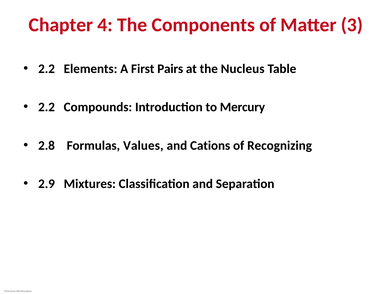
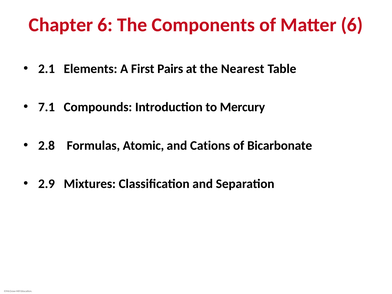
Chapter 4: 4 -> 6 (105, 25)
Matter 3: 3 -> 6 (352, 25)
2.2: 2.2 -> 2.1 (47, 69)
Nucleus: Nucleus -> Nearest (243, 69)
2.2: 2.2 -> 7.1 (47, 107)
Values: Values -> Atomic (143, 145)
Recognizing: Recognizing -> Bicarbonate (280, 145)
